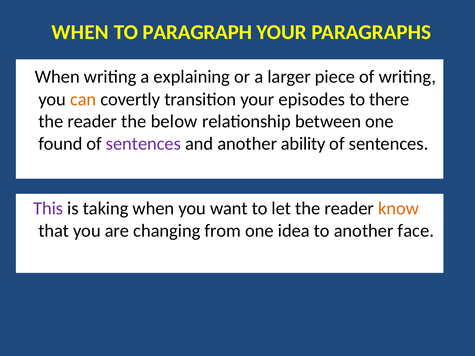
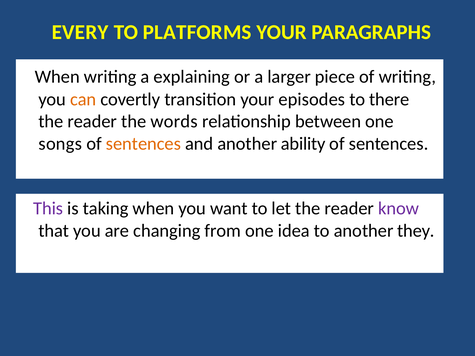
WHEN: WHEN -> EVERY (80, 32)
PARAGRAPH: PARAGRAPH -> PLATFORMS (197, 32)
below: below -> words (174, 122)
found: found -> songs (60, 144)
sentences colour: purple -> orange (143, 144)
know colour: orange -> purple (399, 209)
face: face -> they (416, 231)
